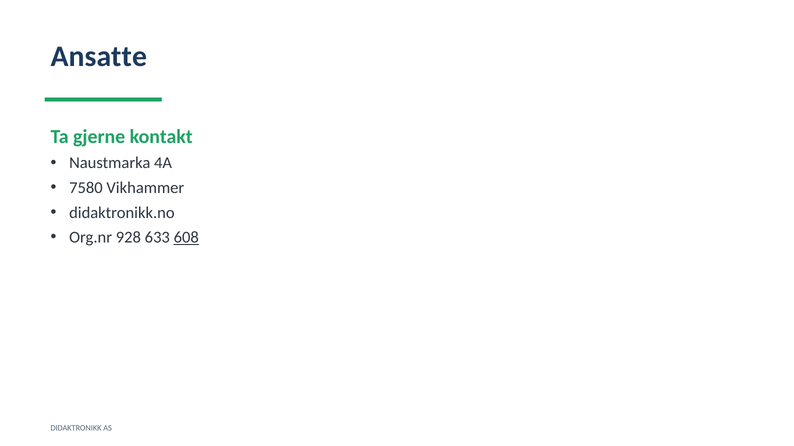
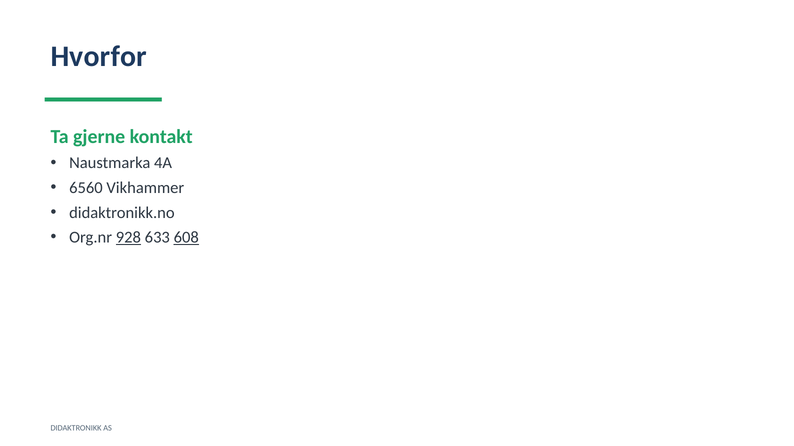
Ansatte: Ansatte -> Hvorfor (99, 57)
7580: 7580 -> 6560 (86, 188)
928 underline: none -> present (128, 238)
